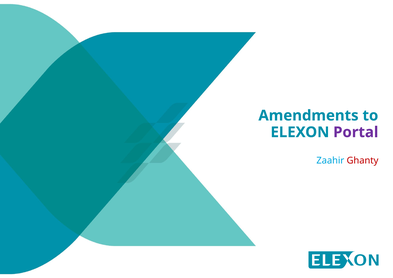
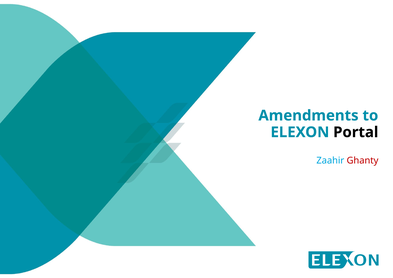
Portal colour: purple -> black (356, 132)
